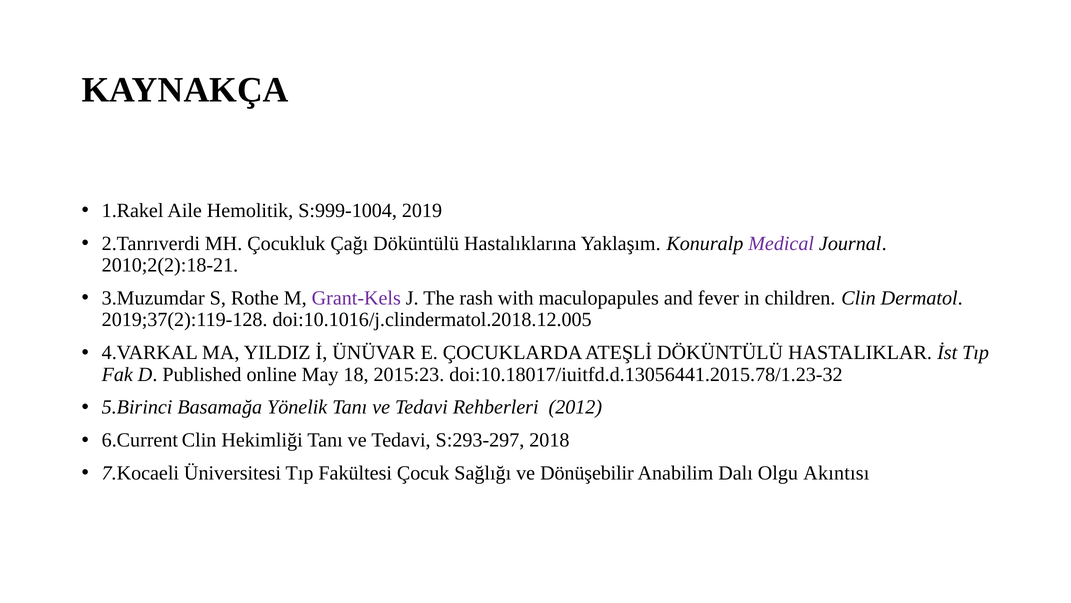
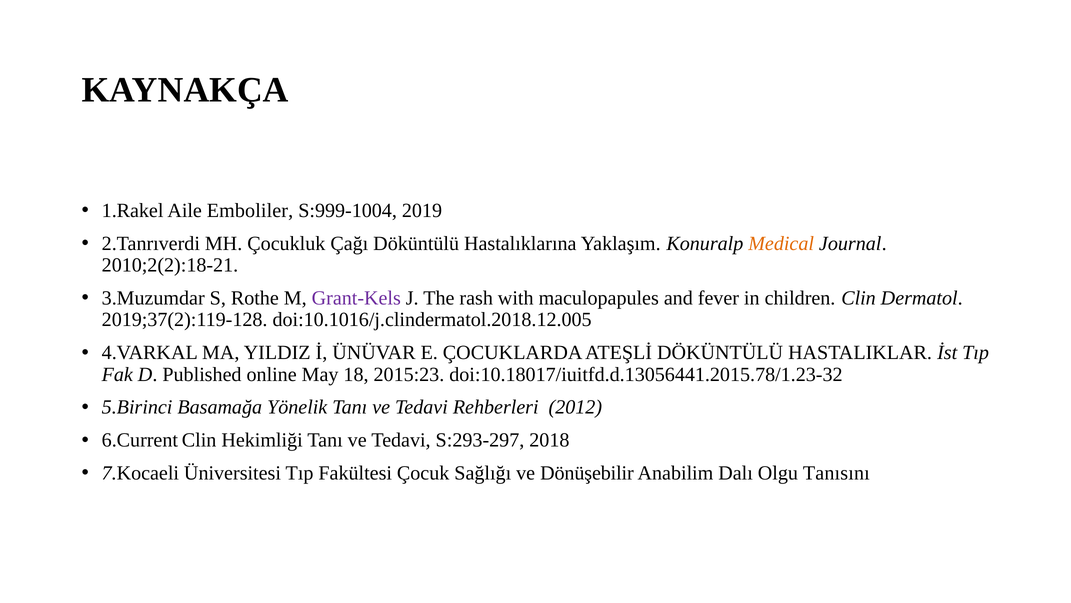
Hemolitik: Hemolitik -> Emboliler (250, 210)
Medical colour: purple -> orange (781, 243)
Akıntısı: Akıntısı -> Tanısını (836, 473)
